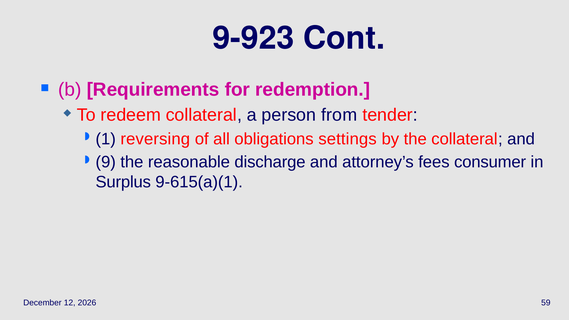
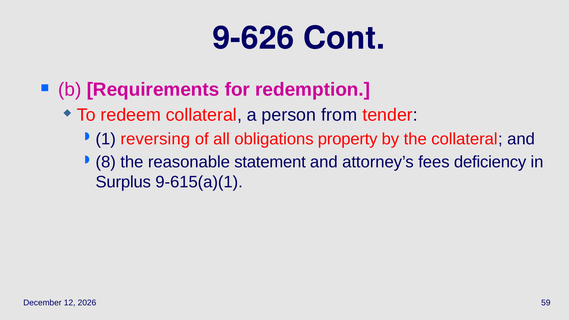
9-923: 9-923 -> 9-626 (253, 38)
settings: settings -> property (348, 139)
9: 9 -> 8 (106, 162)
discharge: discharge -> statement (270, 162)
consumer: consumer -> deficiency (490, 162)
